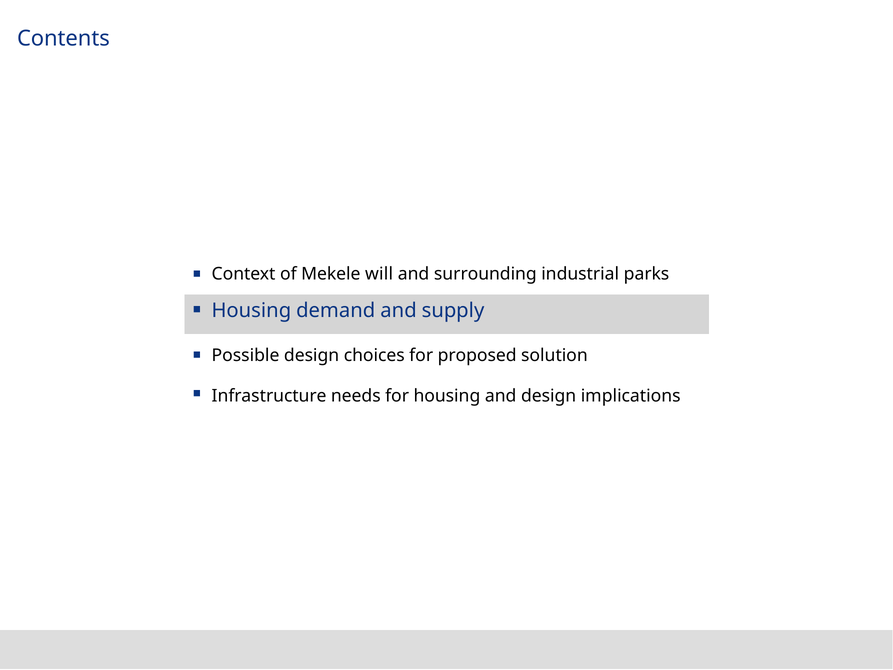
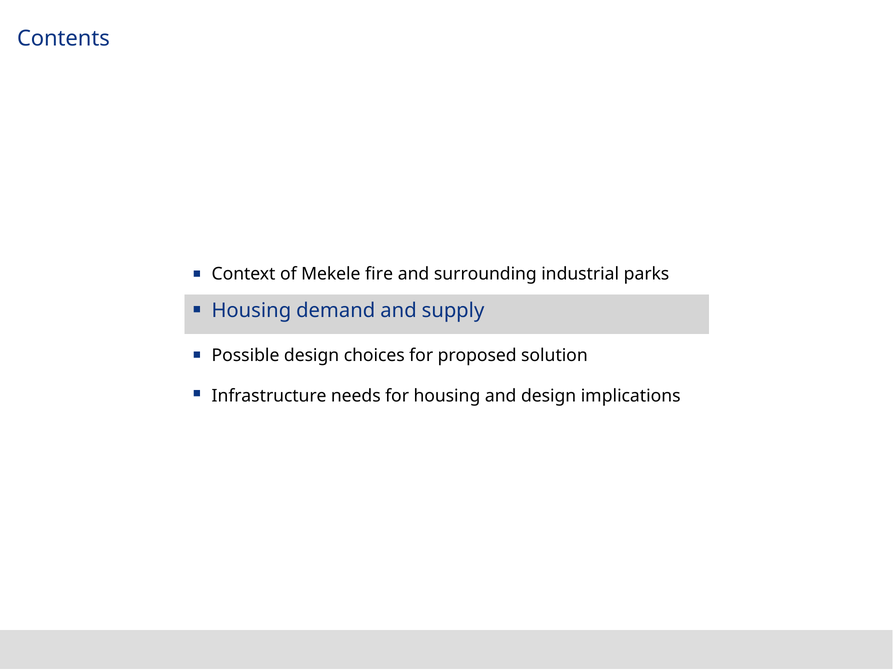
will: will -> fire (379, 274)
